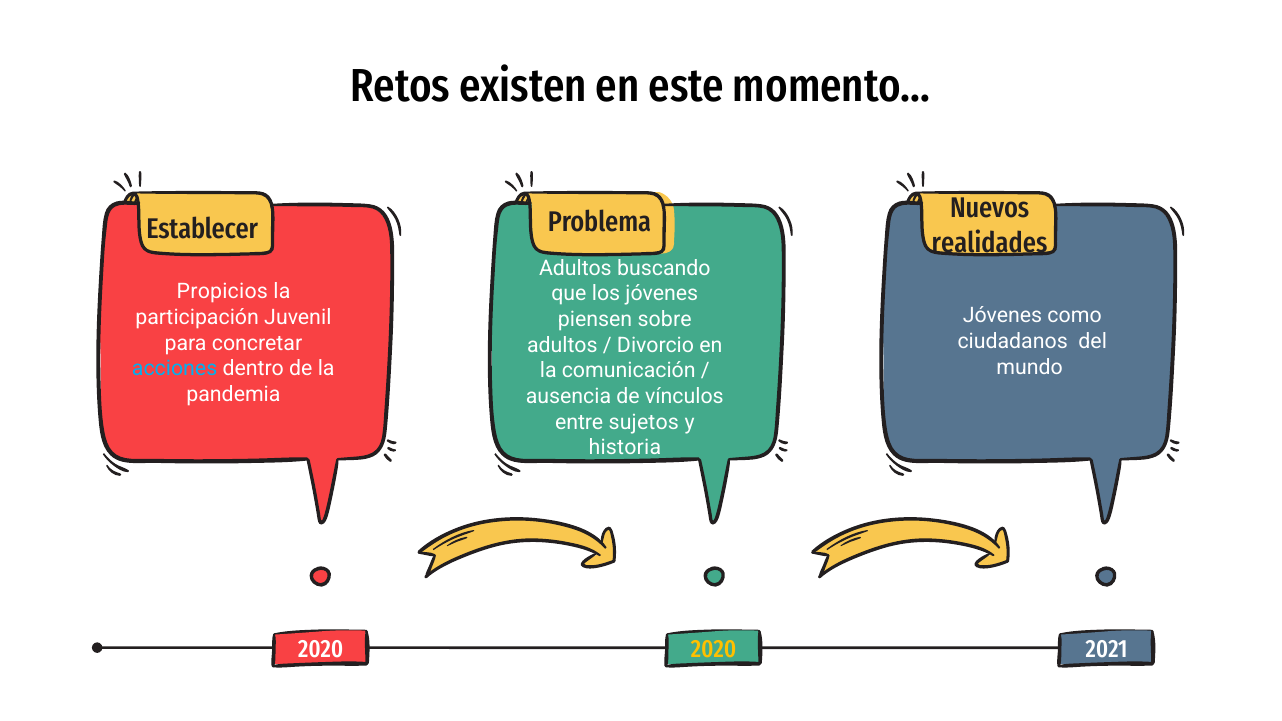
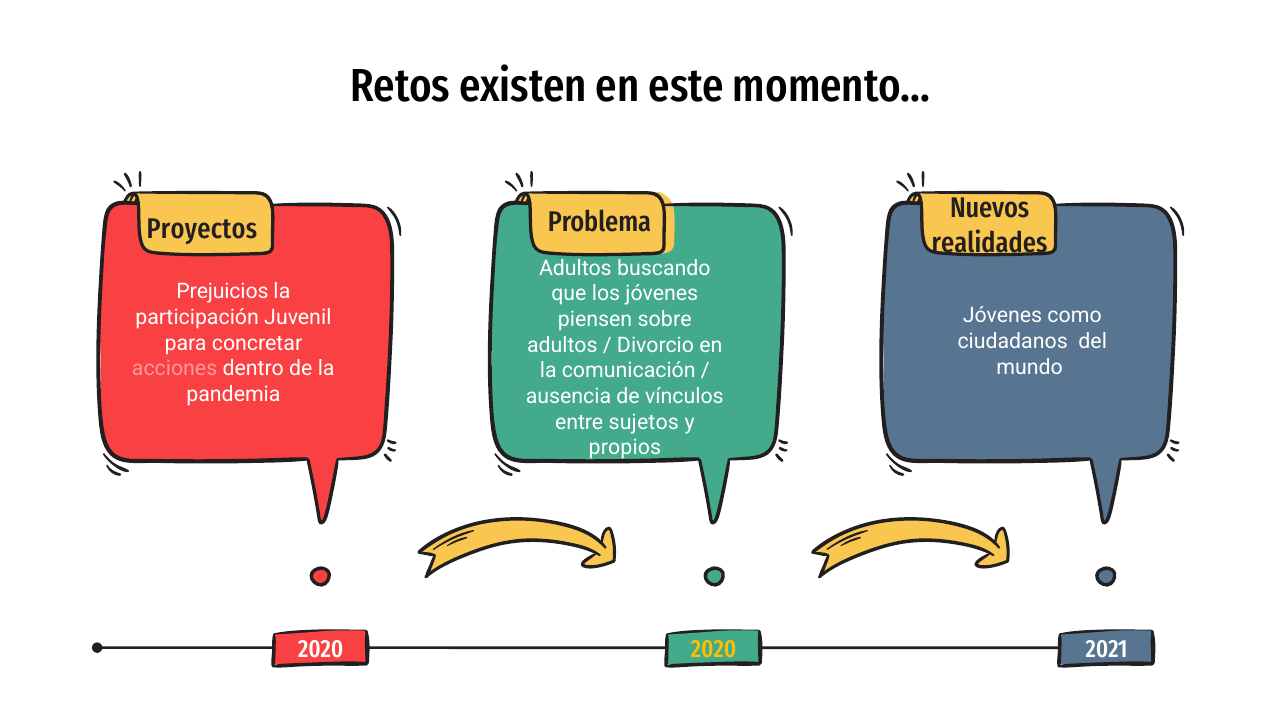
Establecer: Establecer -> Proyectos (202, 229)
Propicios: Propicios -> Prejuicios (222, 292)
acciones colour: light blue -> pink (175, 369)
historia: historia -> propios (625, 448)
